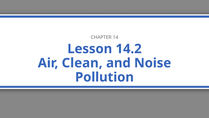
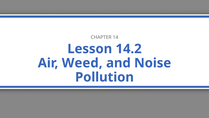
Clean: Clean -> Weed (82, 63)
